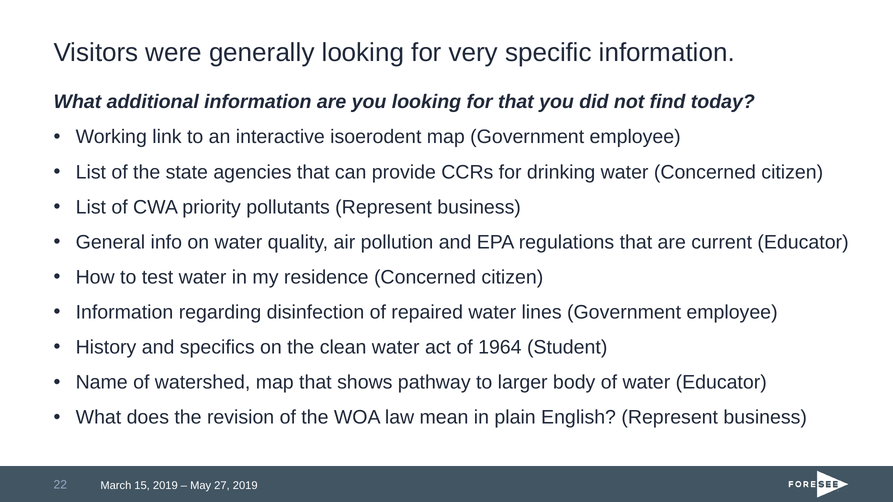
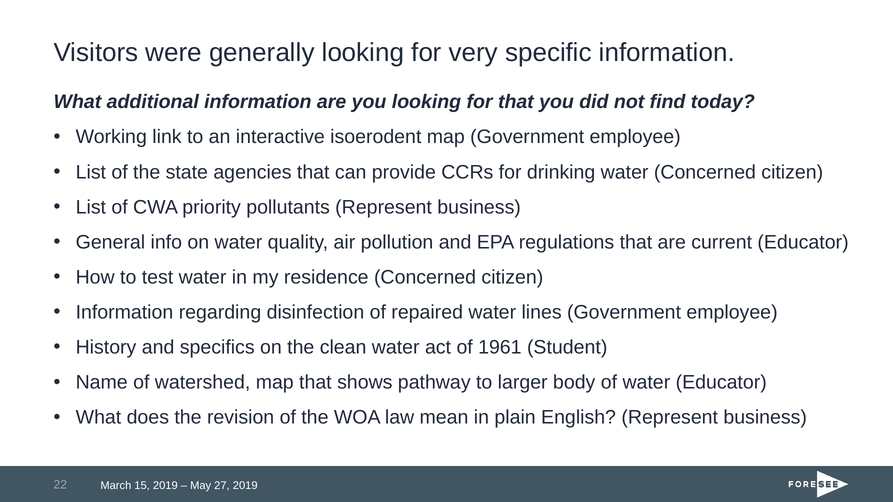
1964: 1964 -> 1961 (500, 348)
